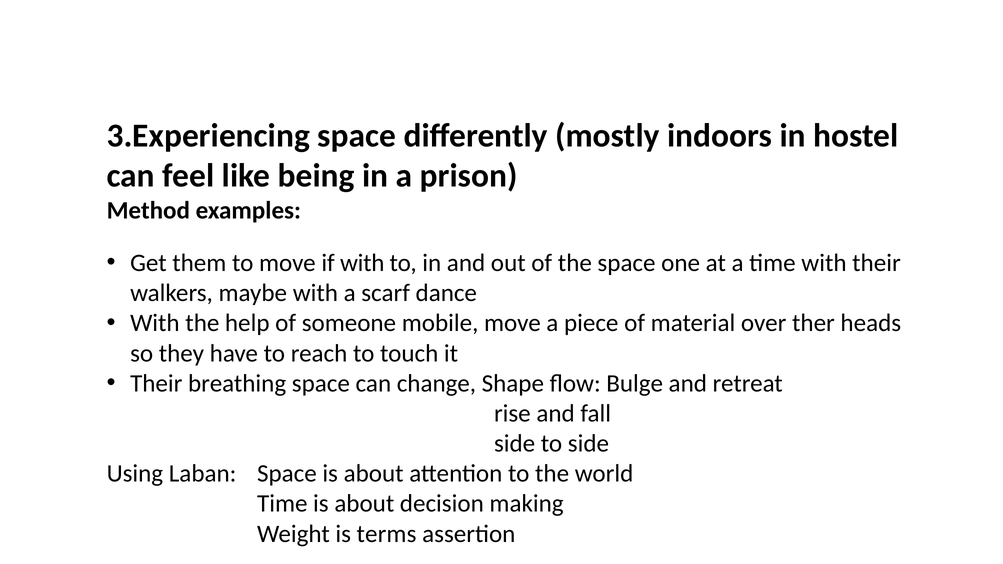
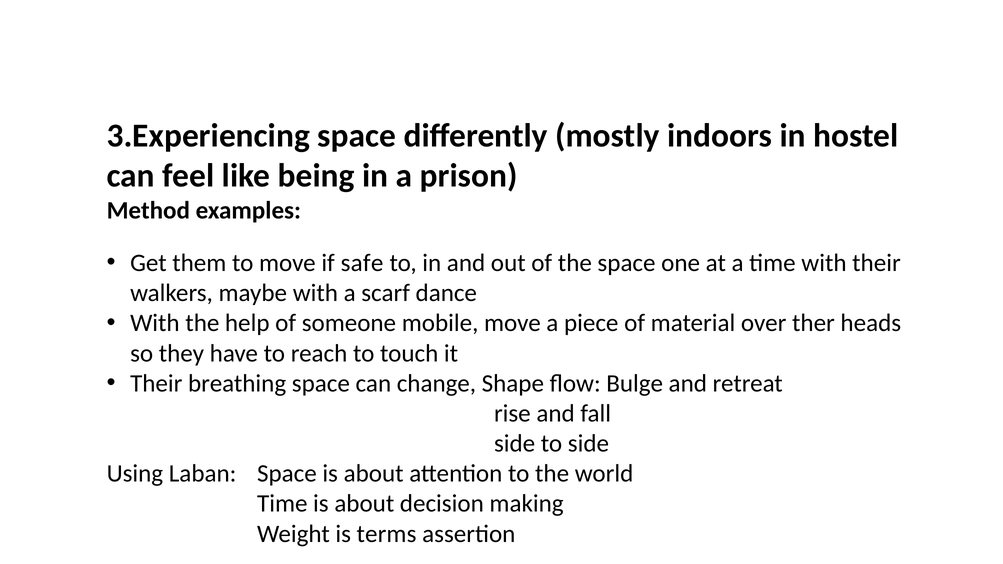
if with: with -> safe (362, 263)
